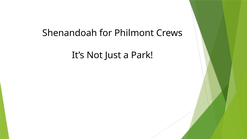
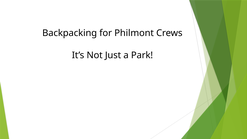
Shenandoah: Shenandoah -> Backpacking (70, 33)
